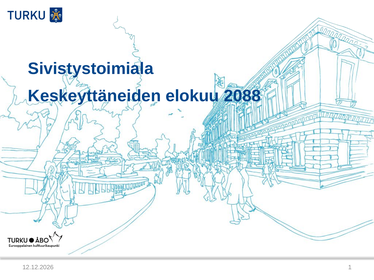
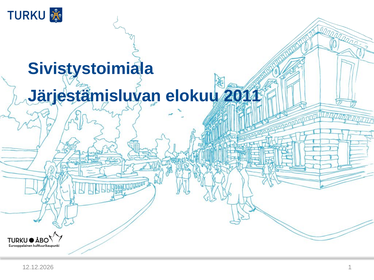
Keskeyttäneiden: Keskeyttäneiden -> Järjestämisluvan (95, 96)
2088: 2088 -> 2011 (242, 96)
